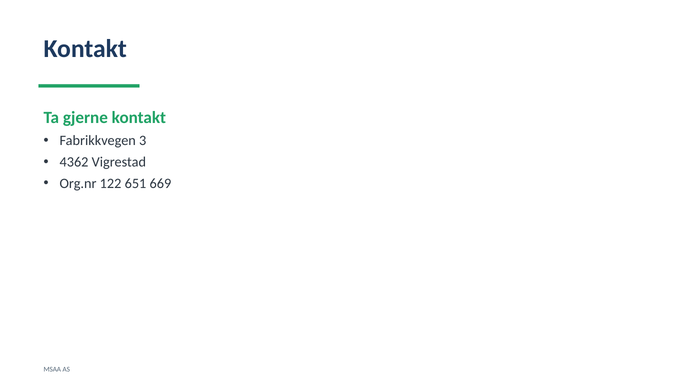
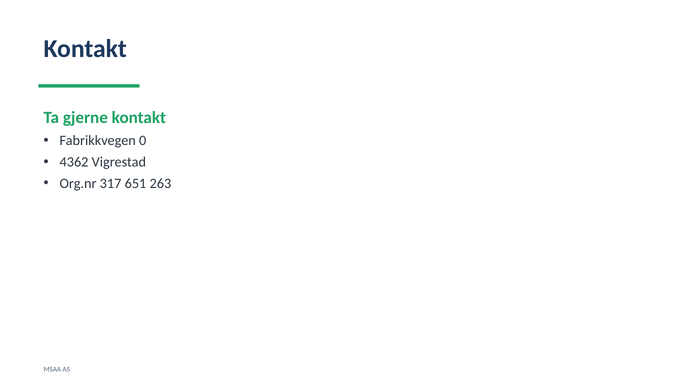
3: 3 -> 0 (143, 141)
122: 122 -> 317 (111, 183)
669: 669 -> 263 (160, 183)
